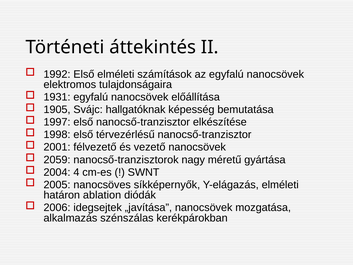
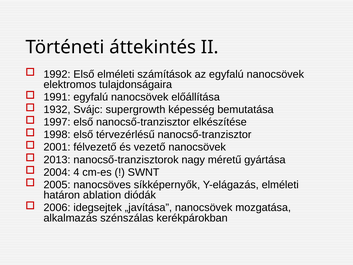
1931: 1931 -> 1991 (57, 97)
1905: 1905 -> 1932 (57, 110)
hallgatóknak: hallgatóknak -> supergrowth (136, 110)
2059: 2059 -> 2013 (57, 160)
